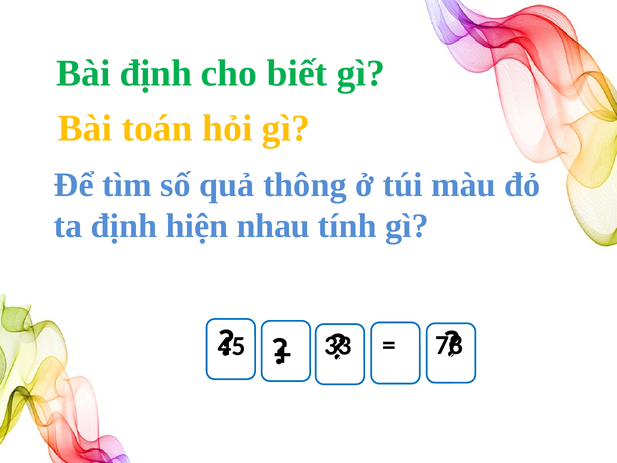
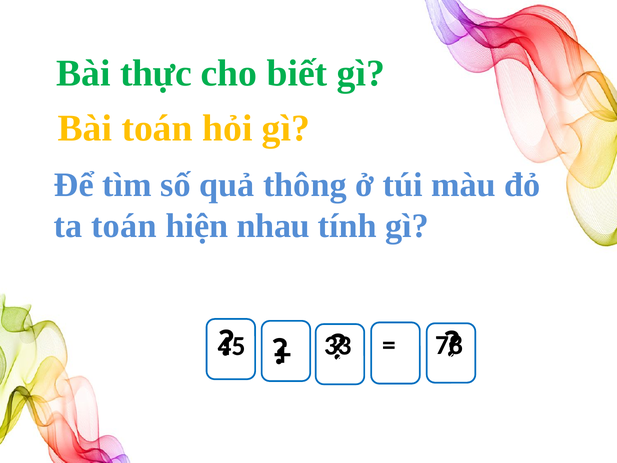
Bài định: định -> thực (156, 73)
ta định: định -> toán (124, 226)
